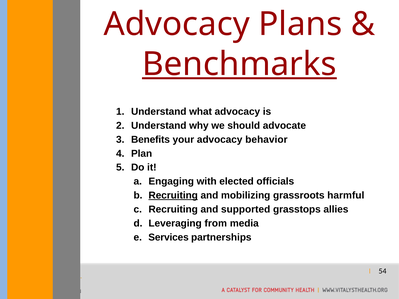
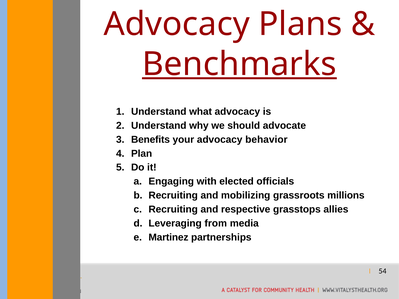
Recruiting underline: present -> none (173, 196)
harmful: harmful -> millions (346, 196)
supported: supported -> respective (246, 209)
Services: Services -> Martinez (169, 237)
